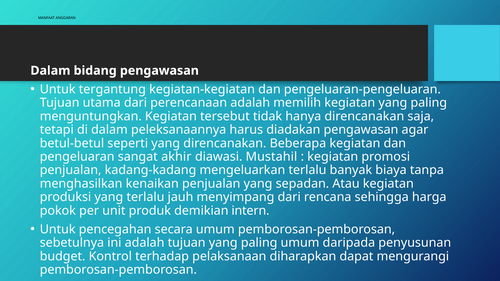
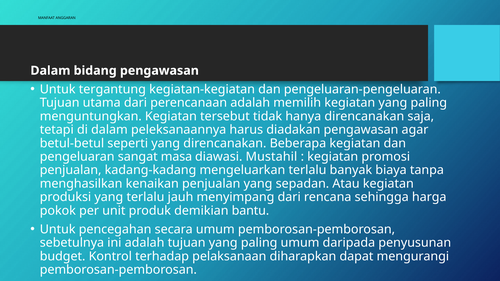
akhir: akhir -> masa (176, 157)
intern: intern -> bantu (250, 211)
